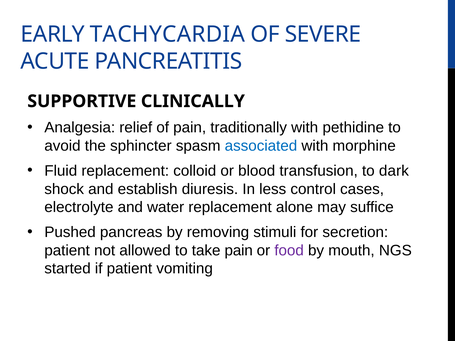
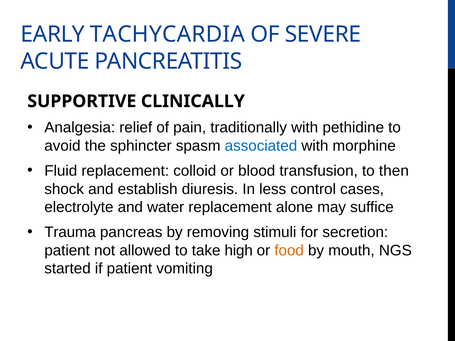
dark: dark -> then (394, 171)
Pushed: Pushed -> Trauma (70, 232)
take pain: pain -> high (239, 251)
food colour: purple -> orange (289, 251)
